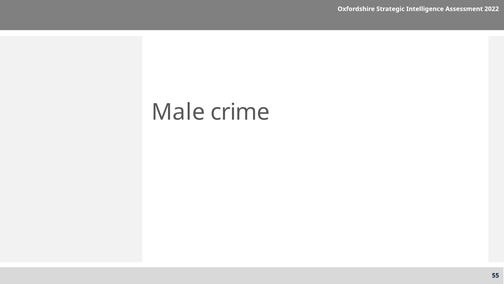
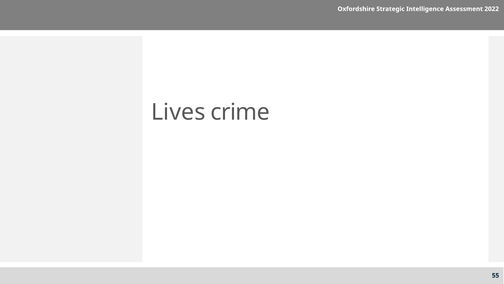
Male: Male -> Lives (178, 112)
